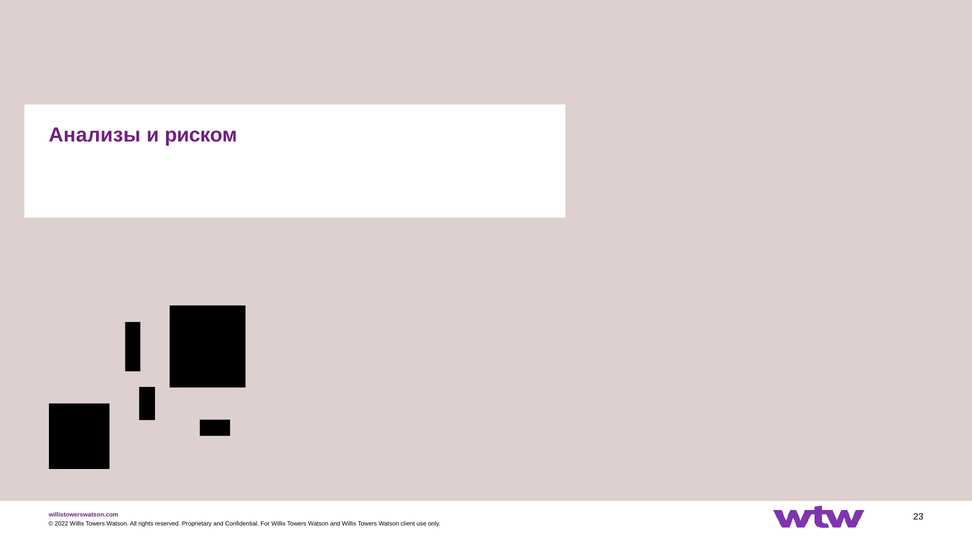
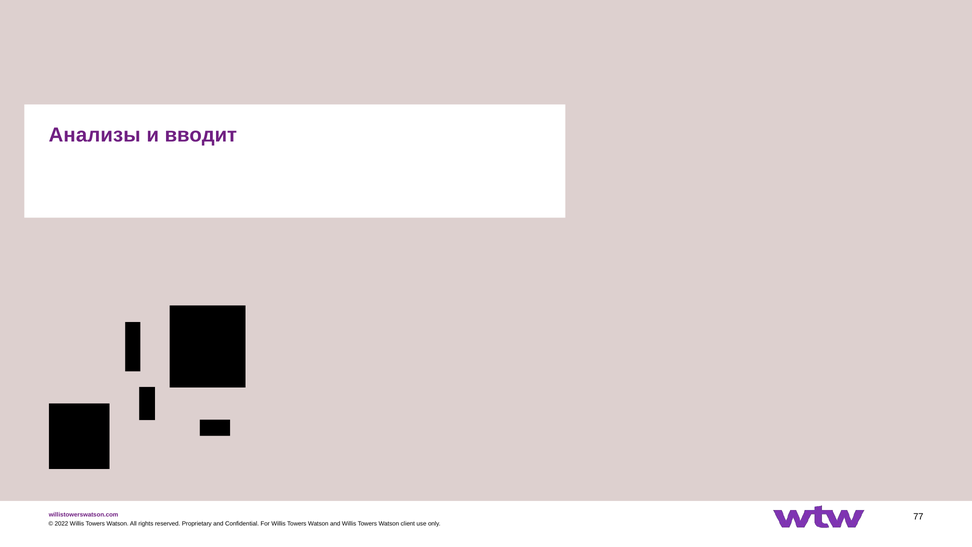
риском: риском -> вводит (201, 135)
23: 23 -> 77 (918, 516)
